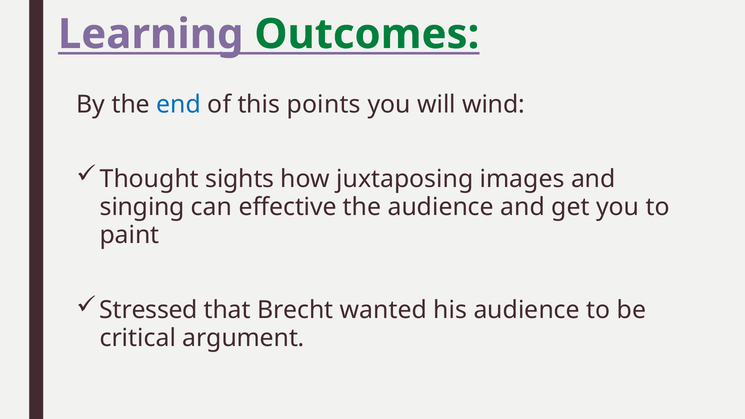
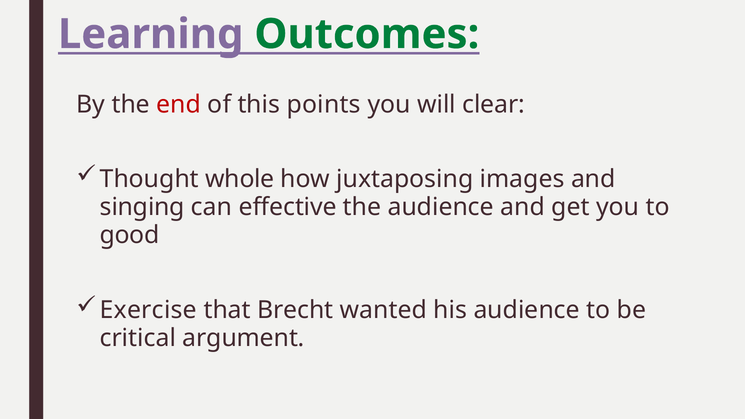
end colour: blue -> red (179, 104)
wind: wind -> clear (494, 104)
sights: sights -> whole (240, 179)
paint: paint -> good (130, 235)
Stressed: Stressed -> Exercise (148, 310)
